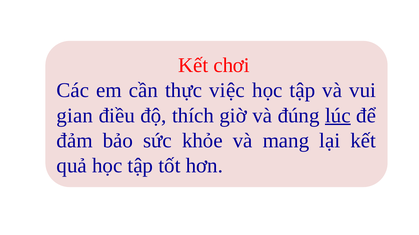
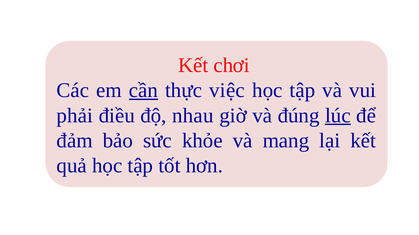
cần underline: none -> present (143, 91)
gian: gian -> phải (75, 116)
thích: thích -> nhau (193, 116)
